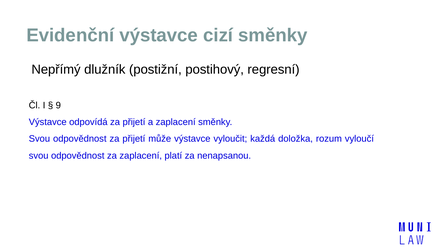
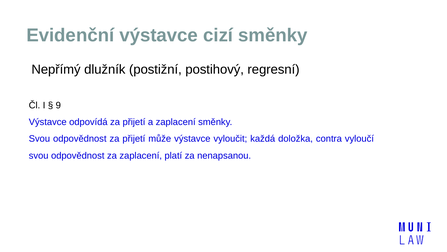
rozum: rozum -> contra (329, 139)
